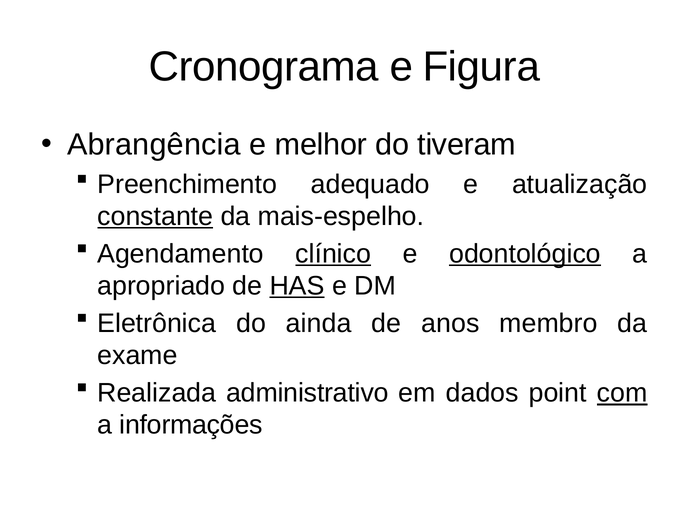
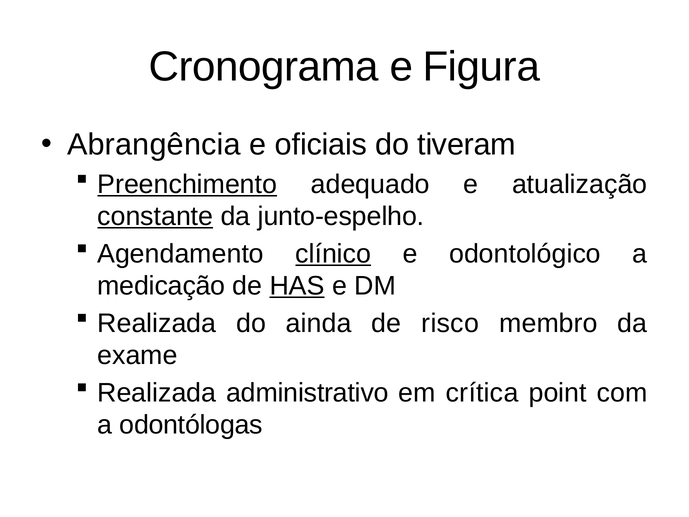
melhor: melhor -> oficiais (321, 145)
Preenchimento underline: none -> present (187, 184)
mais-espelho: mais-espelho -> junto-espelho (341, 216)
odontológico underline: present -> none (525, 254)
apropriado: apropriado -> medicação (161, 286)
Eletrônica: Eletrônica -> Realizada (157, 323)
anos: anos -> risco (450, 323)
dados: dados -> crítica (482, 393)
com underline: present -> none (622, 393)
informações: informações -> odontólogas (191, 425)
